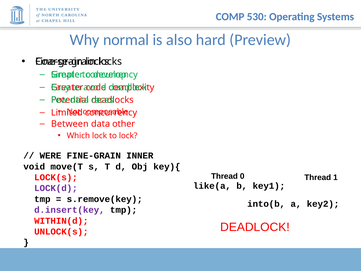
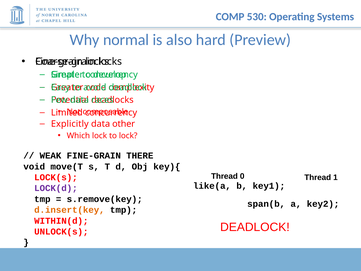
Between: Between -> Explicitly (70, 124)
WERE: WERE -> WEAK (50, 156)
INNER: INNER -> THERE (140, 156)
into(b: into(b -> span(b (266, 204)
d.insert(key colour: purple -> orange (69, 210)
